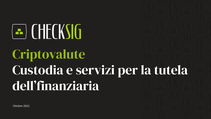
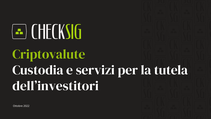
dell’finanziaria: dell’finanziaria -> dell’investitori (56, 86)
